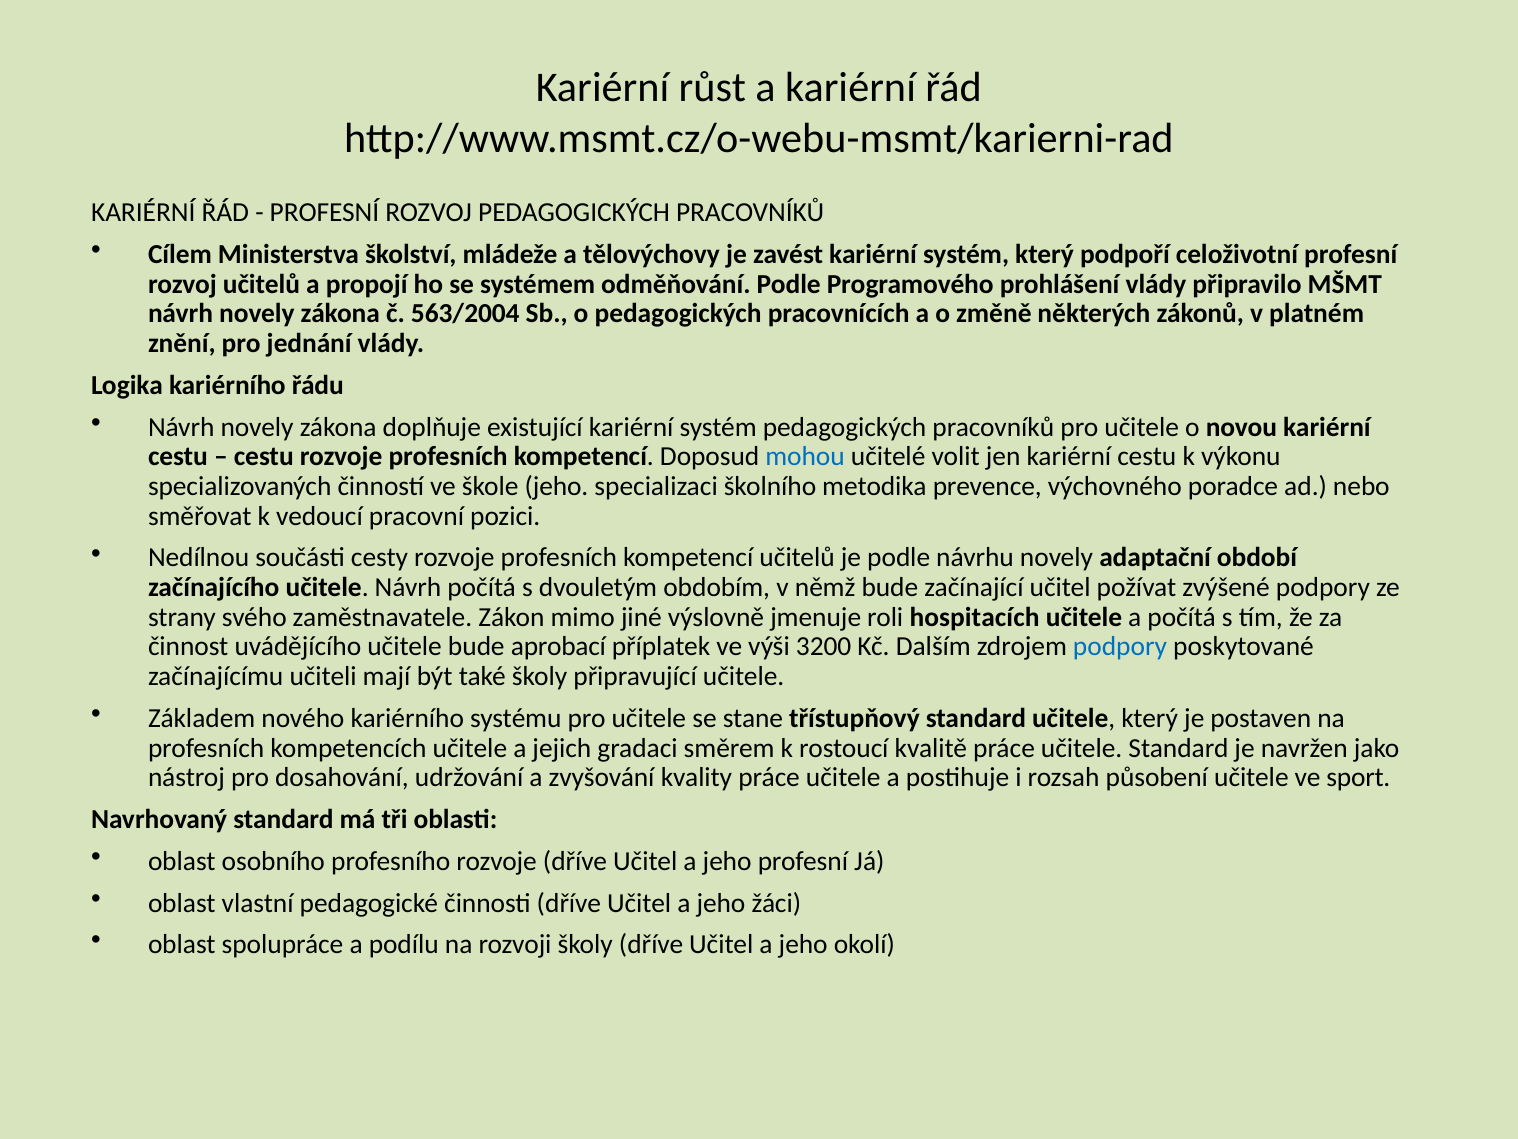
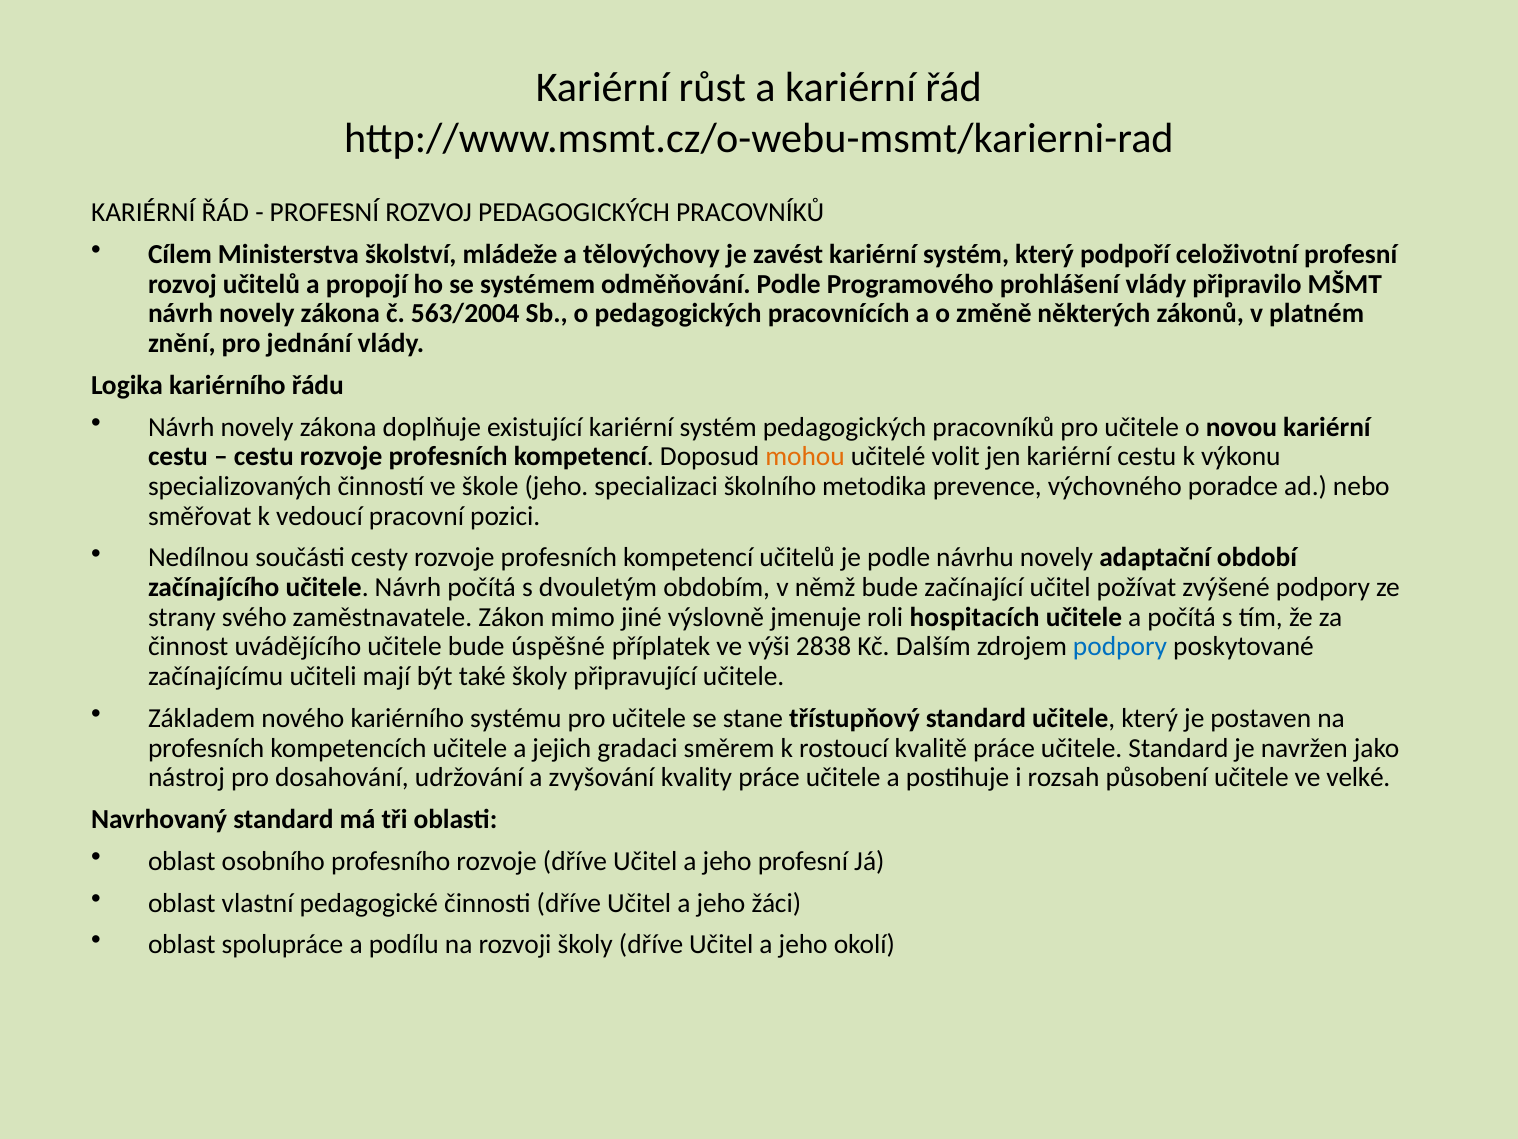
mohou colour: blue -> orange (805, 457)
aprobací: aprobací -> úspěšné (558, 647)
3200: 3200 -> 2838 (824, 647)
sport: sport -> velké (1358, 777)
